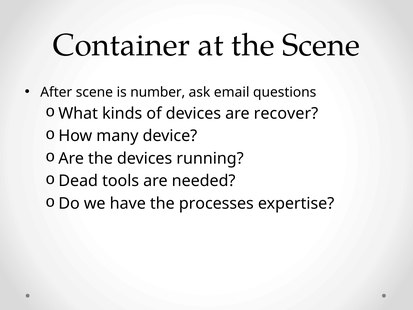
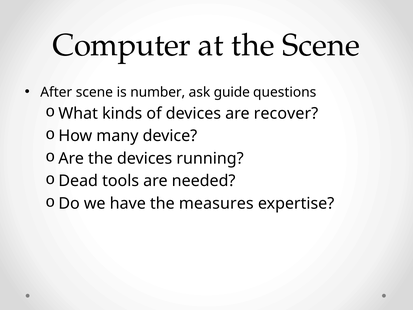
Container: Container -> Computer (122, 45)
email: email -> guide (232, 92)
processes: processes -> measures (216, 203)
